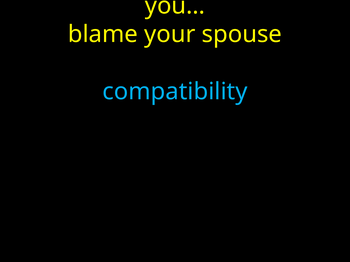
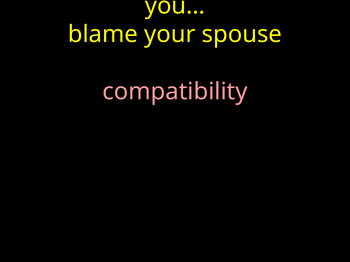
compatibility colour: light blue -> pink (175, 92)
